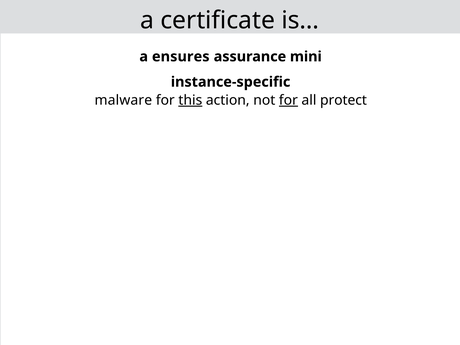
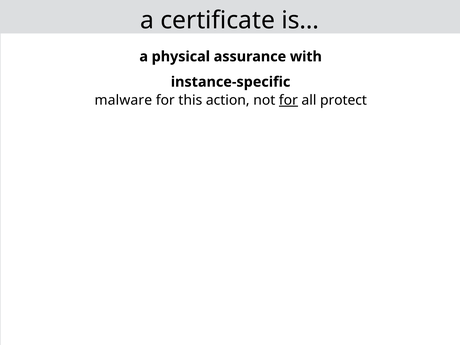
ensures: ensures -> physical (181, 57)
mini: mini -> with (306, 57)
this underline: present -> none (190, 100)
